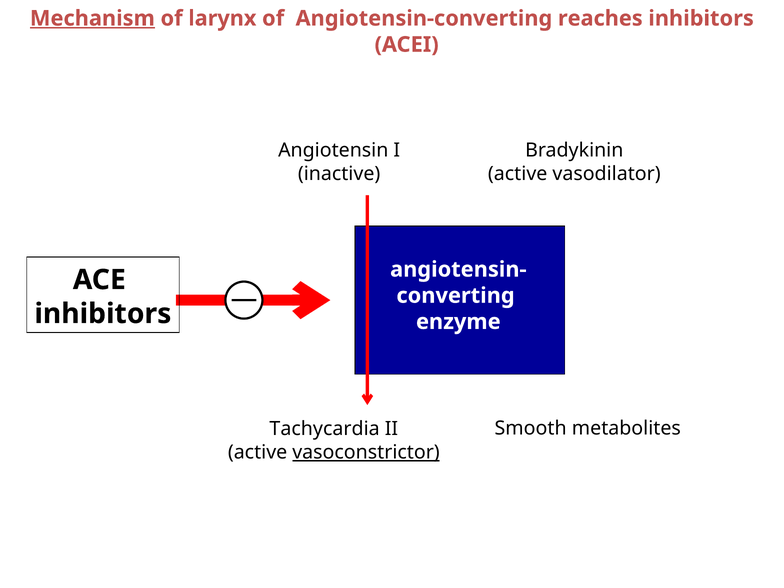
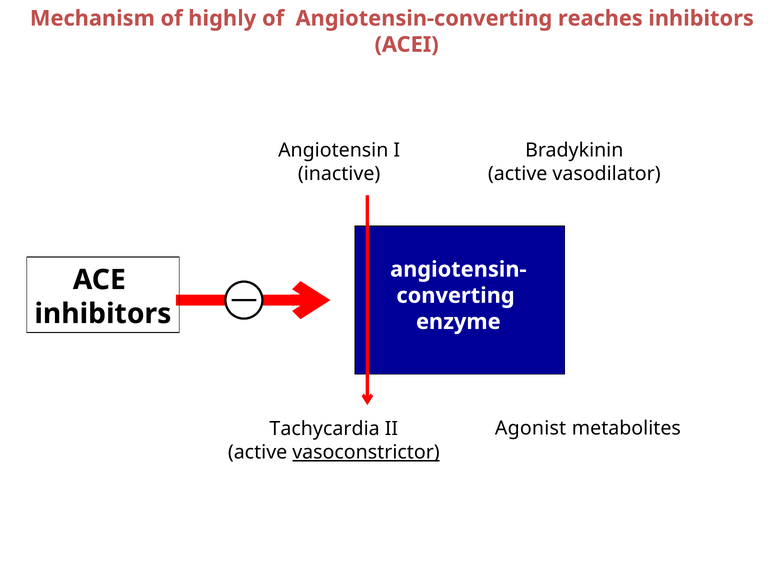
Mechanism underline: present -> none (92, 18)
larynx: larynx -> highly (222, 18)
Smooth: Smooth -> Agonist (531, 428)
